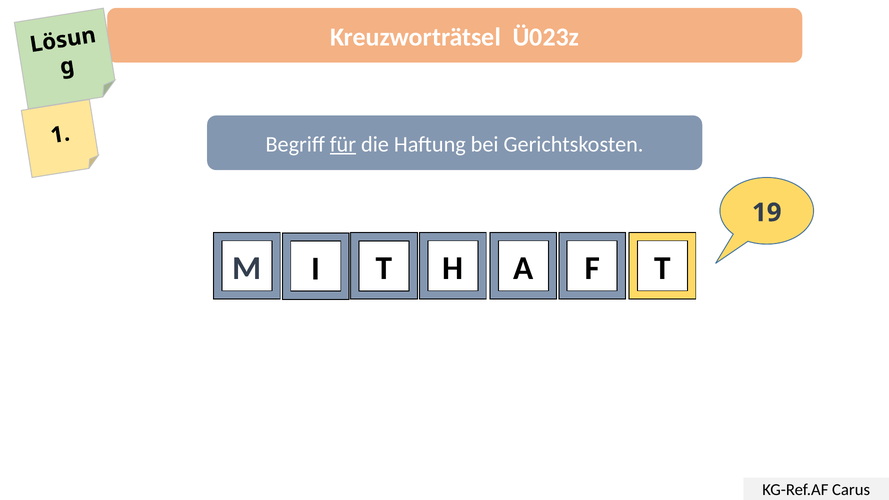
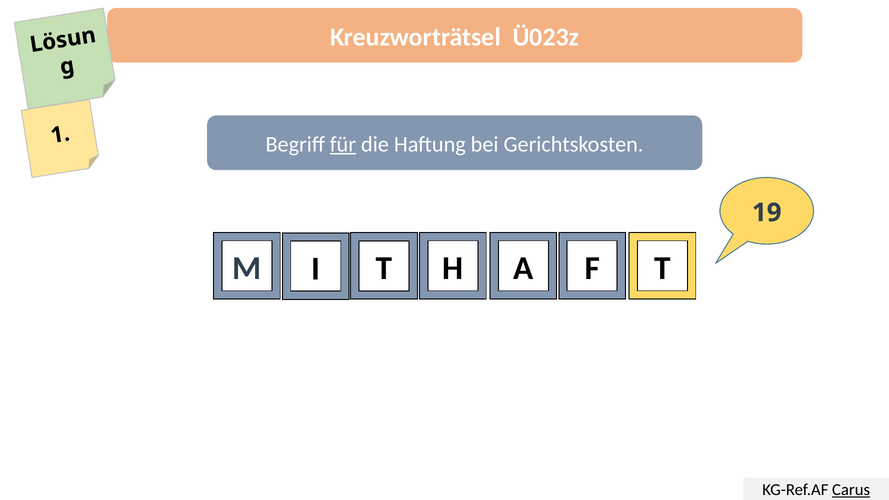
Carus underline: none -> present (851, 490)
